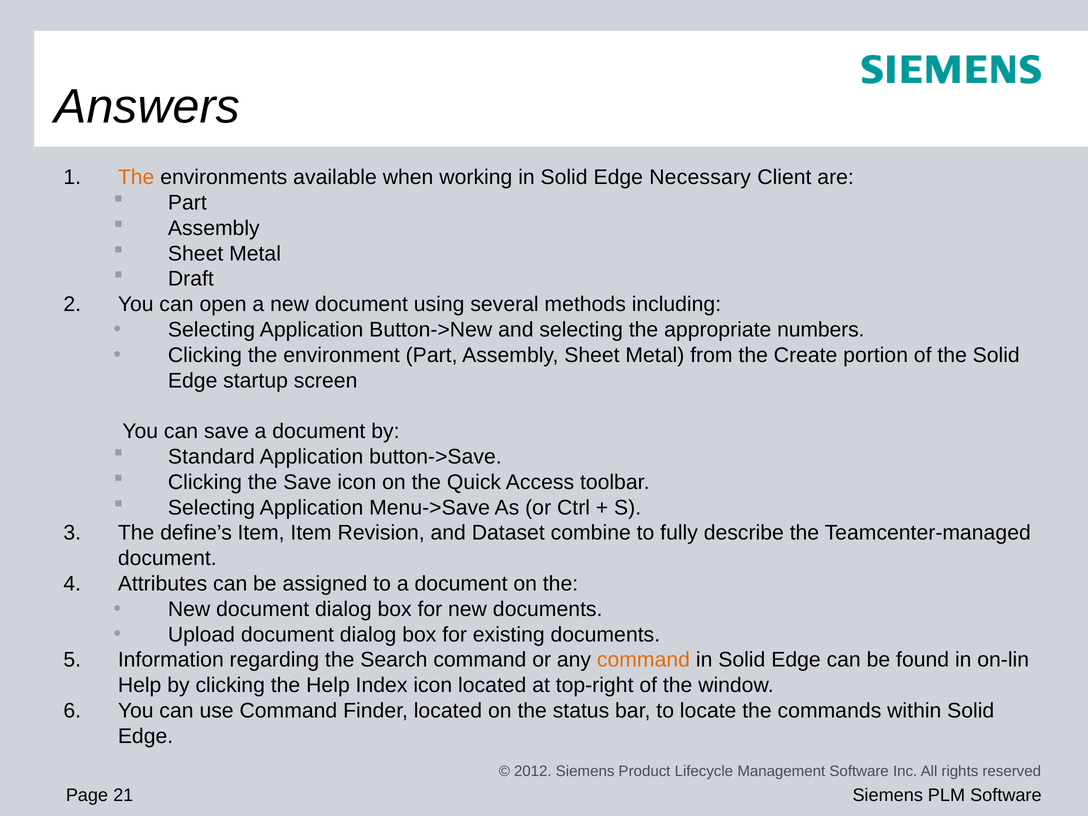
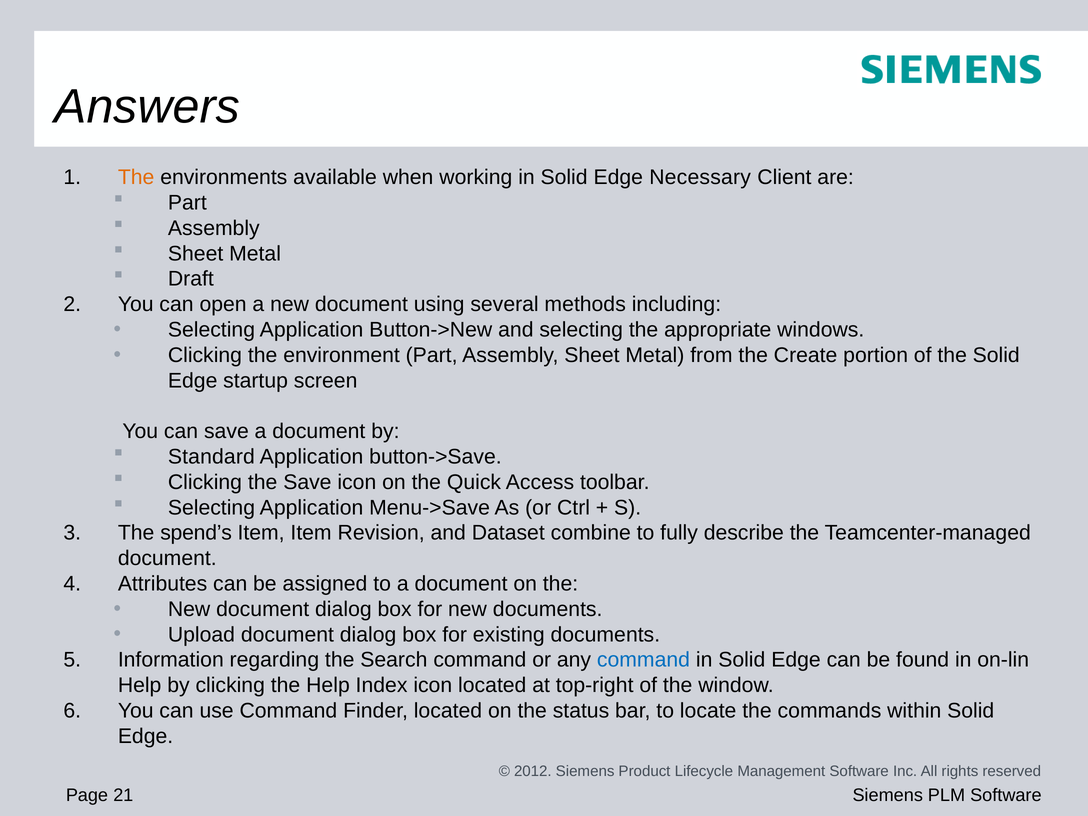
numbers: numbers -> windows (821, 330)
define’s: define’s -> spend’s (196, 533)
command colour: orange -> blue (643, 660)
